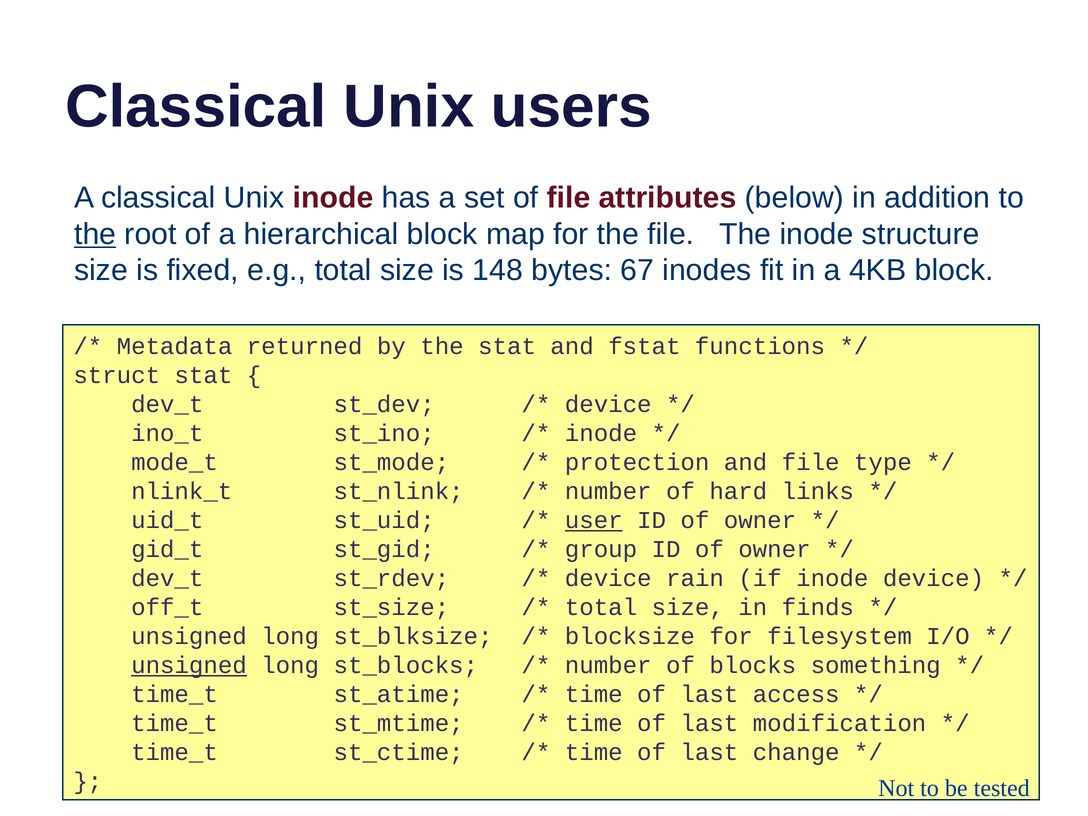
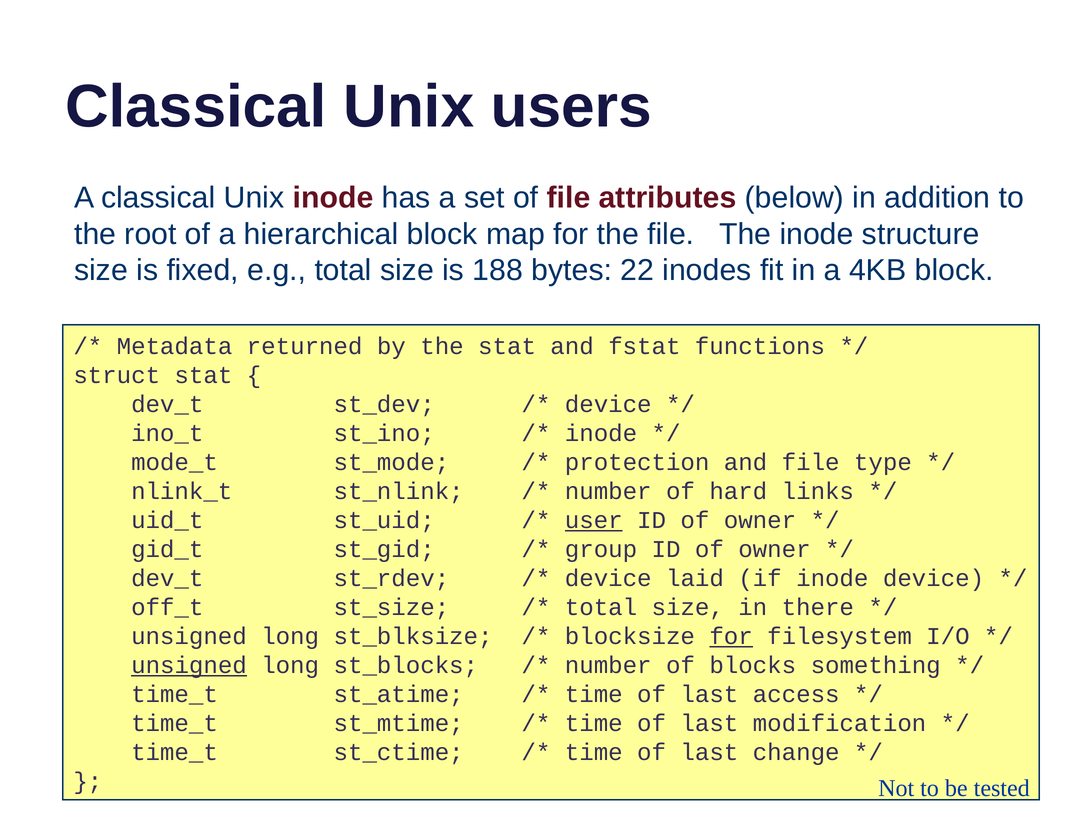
the underline: present -> none (95, 234)
148: 148 -> 188 (498, 270)
67: 67 -> 22 (637, 270)
rain: rain -> laid (695, 579)
finds: finds -> there (818, 608)
for underline: none -> present (731, 637)
